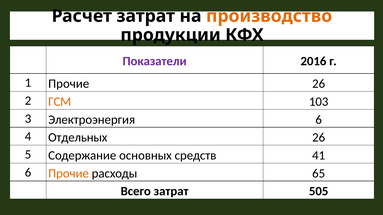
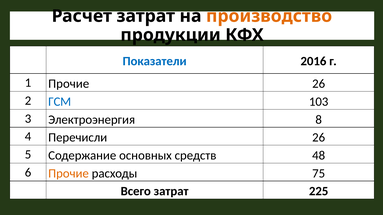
Показатели colour: purple -> blue (155, 61)
ГСМ colour: orange -> blue (60, 102)
Электроэнергия 6: 6 -> 8 (319, 120)
Отдельных: Отдельных -> Перечисли (78, 138)
41: 41 -> 48 (319, 156)
65: 65 -> 75 (319, 174)
505: 505 -> 225 (319, 192)
